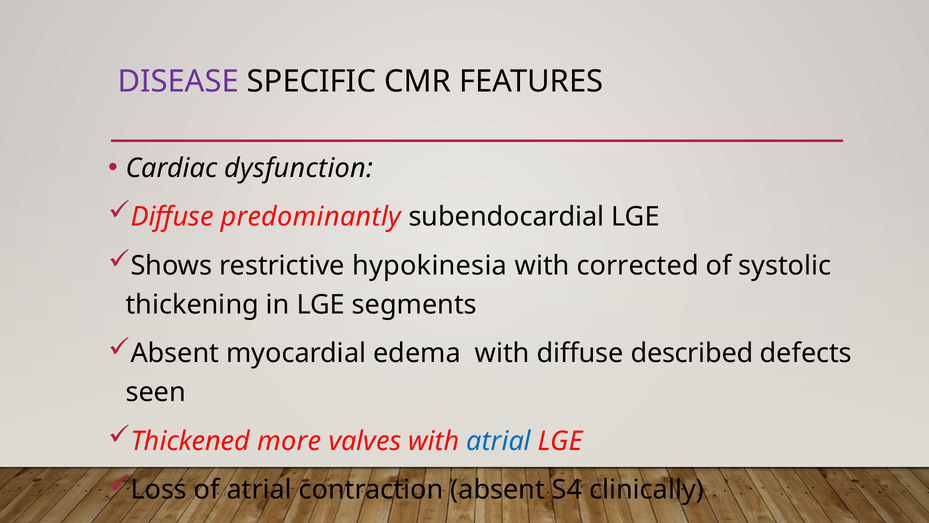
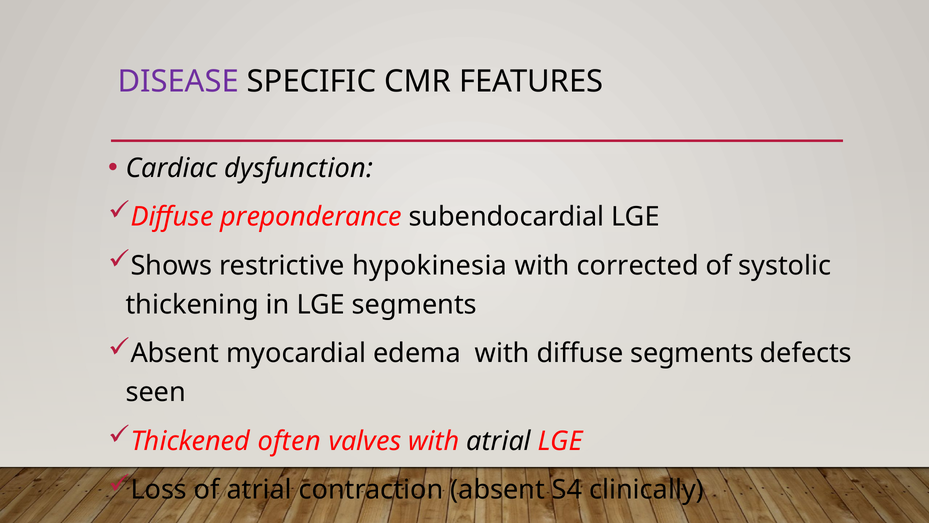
predominantly: predominantly -> preponderance (311, 217)
diffuse described: described -> segments (692, 353)
more: more -> often (289, 441)
atrial colour: blue -> black (499, 441)
